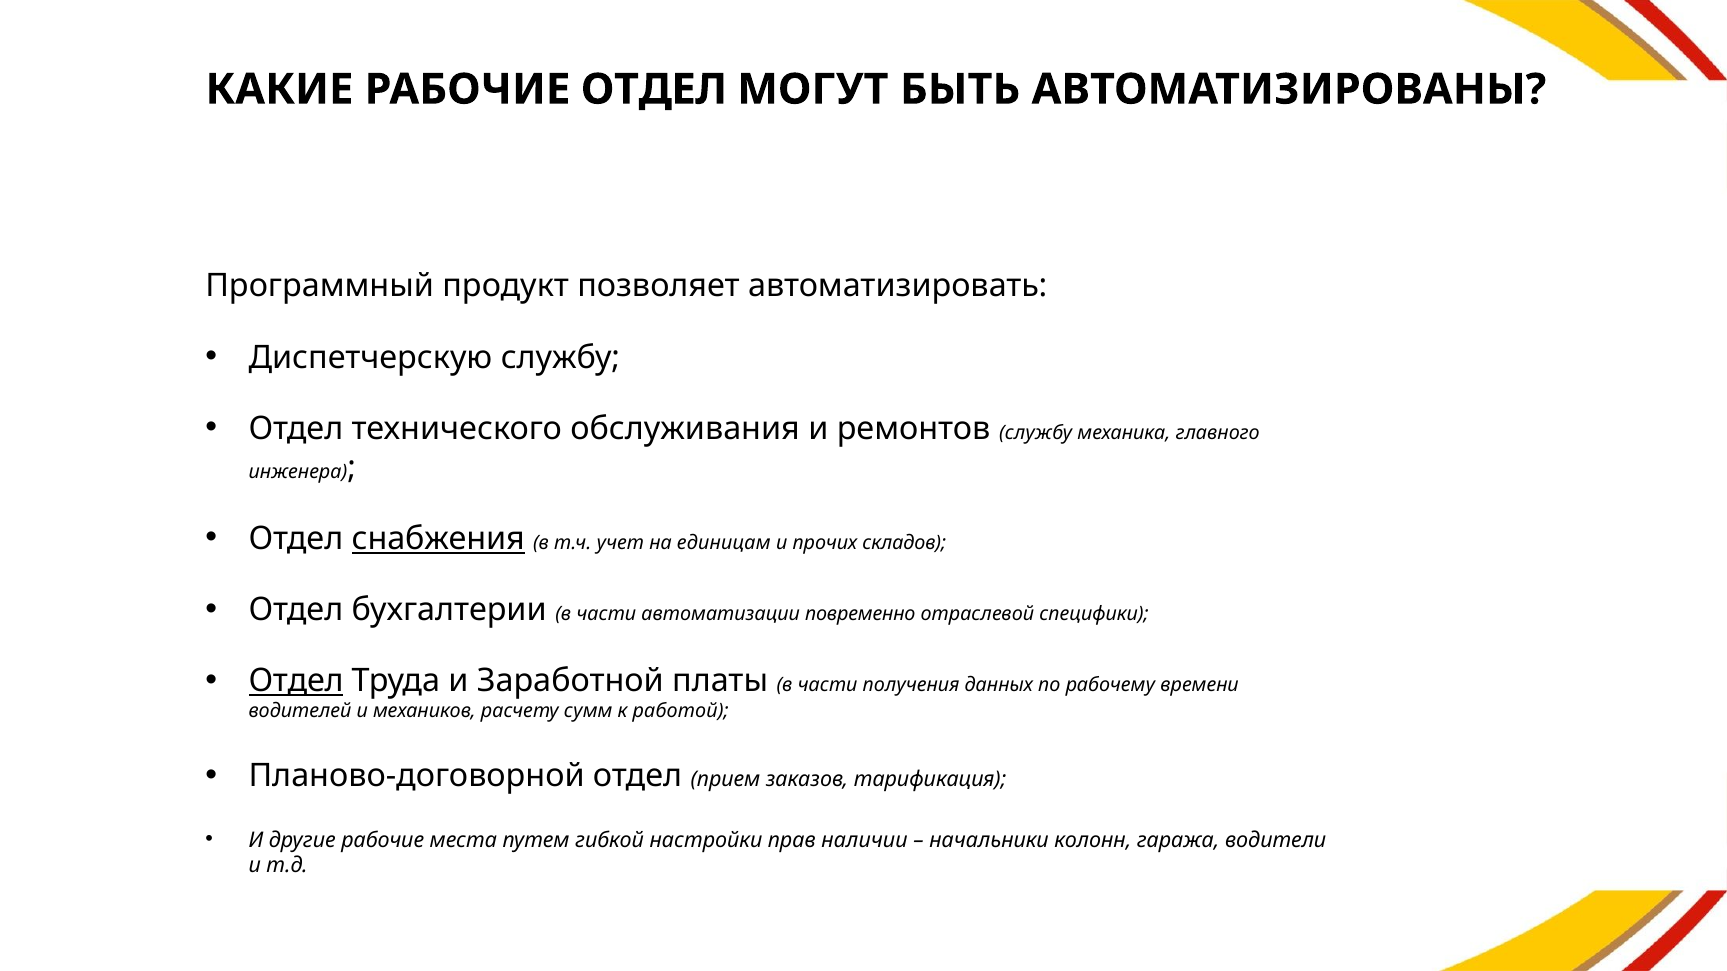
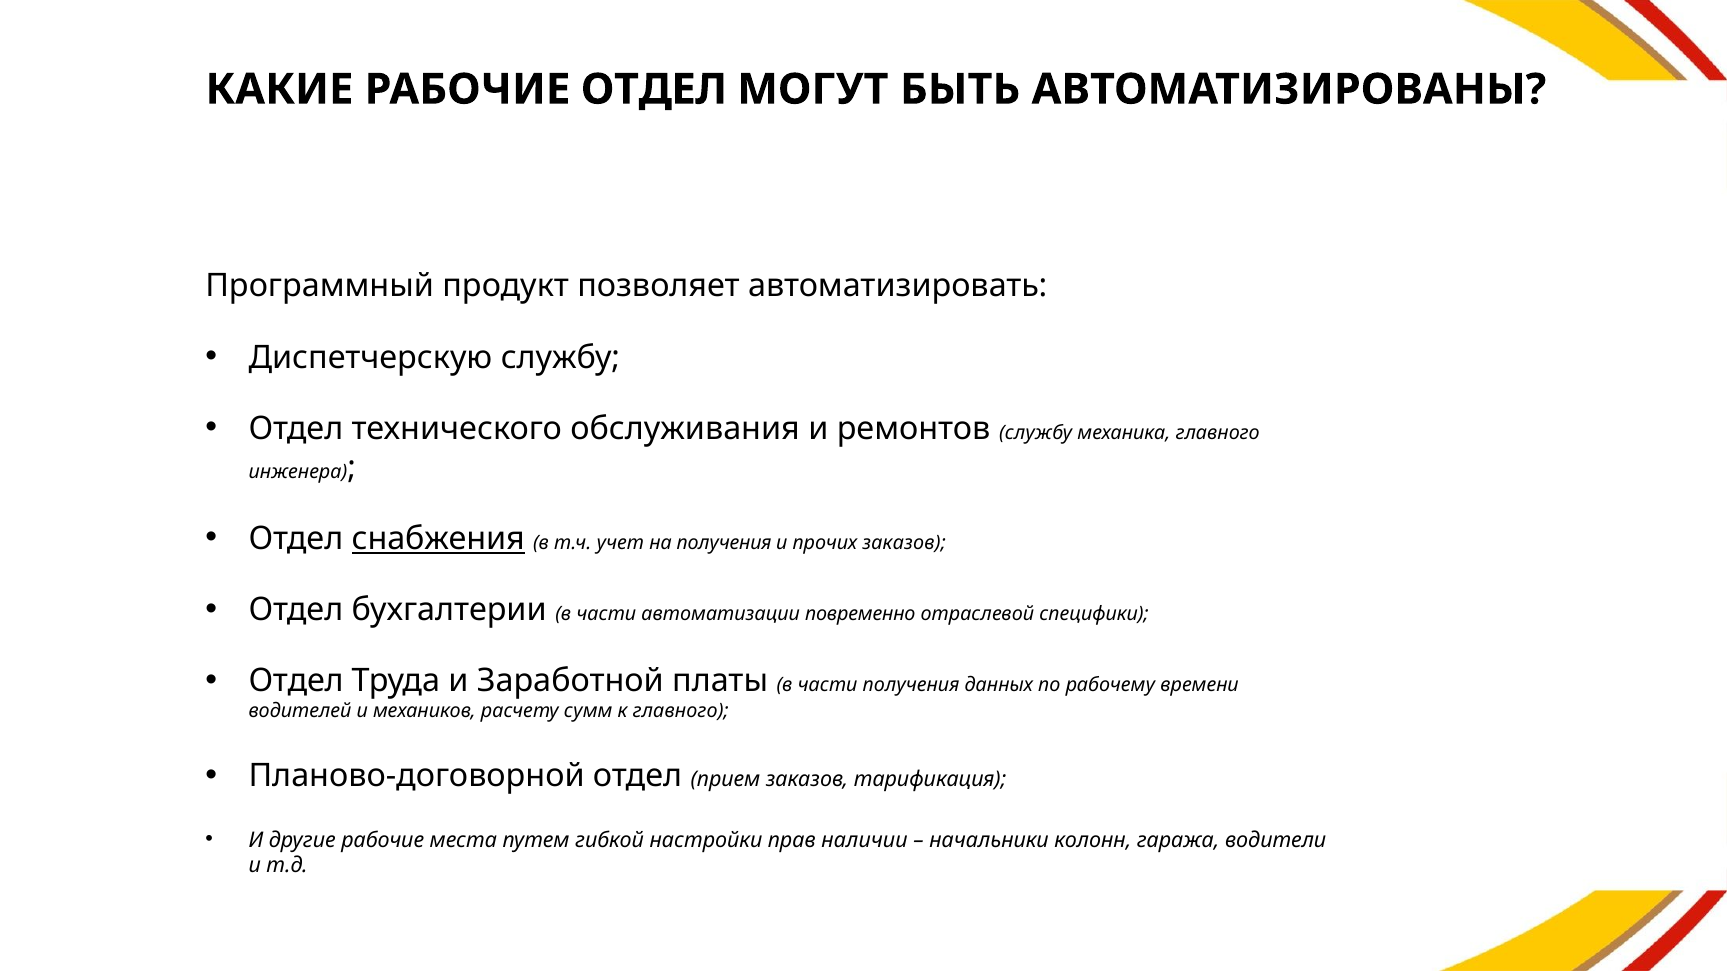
на единицам: единицам -> получения (724, 543)
прочих складов: складов -> заказов (904, 543)
Отдел underline: present -> none (296, 681)
к работой: работой -> главного (681, 712)
